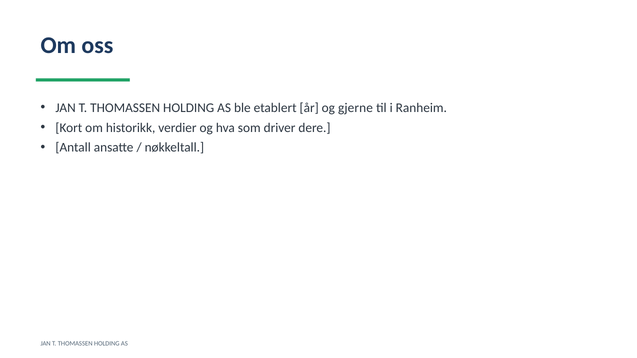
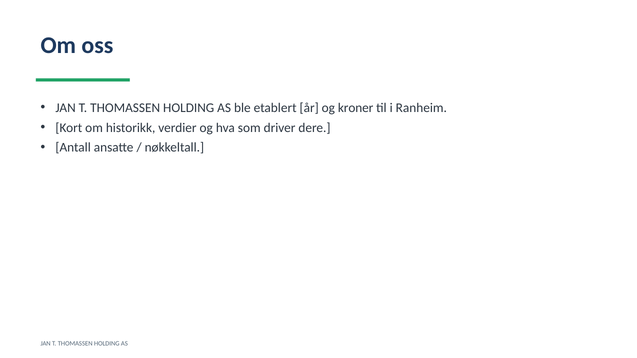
gjerne: gjerne -> kroner (356, 108)
